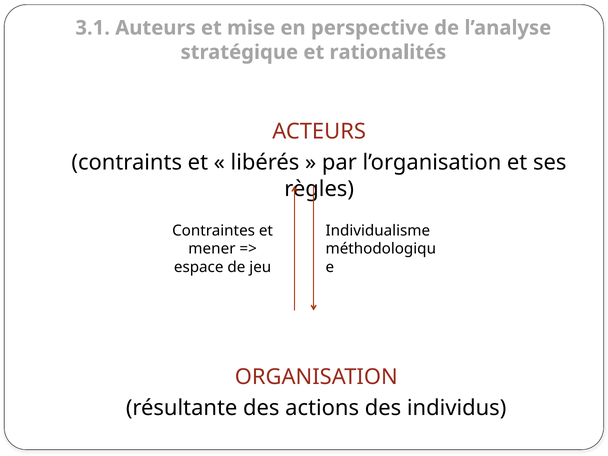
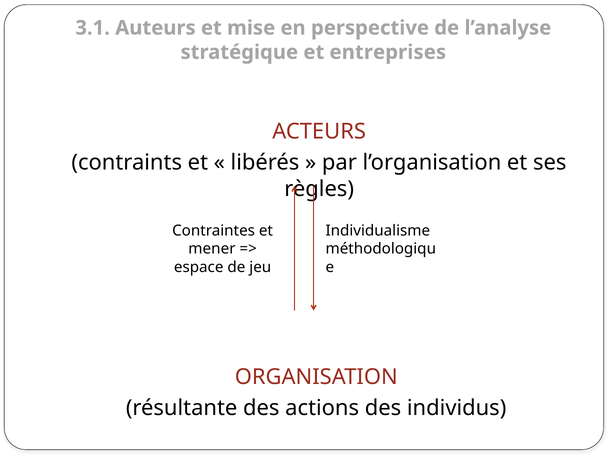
rationalités: rationalités -> entreprises (388, 52)
